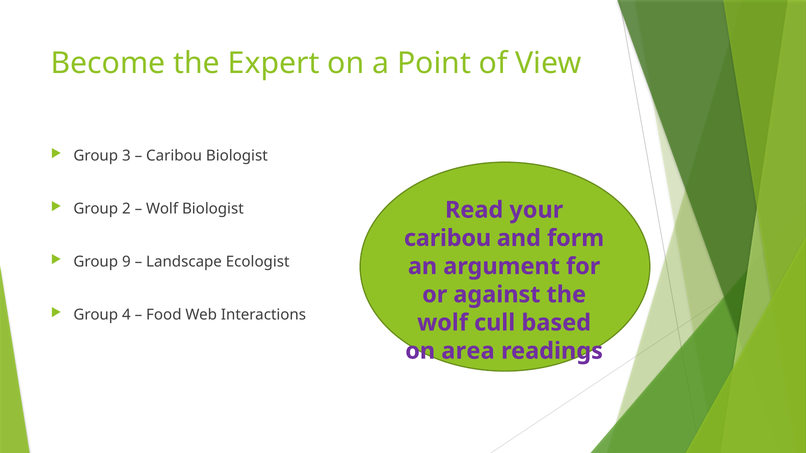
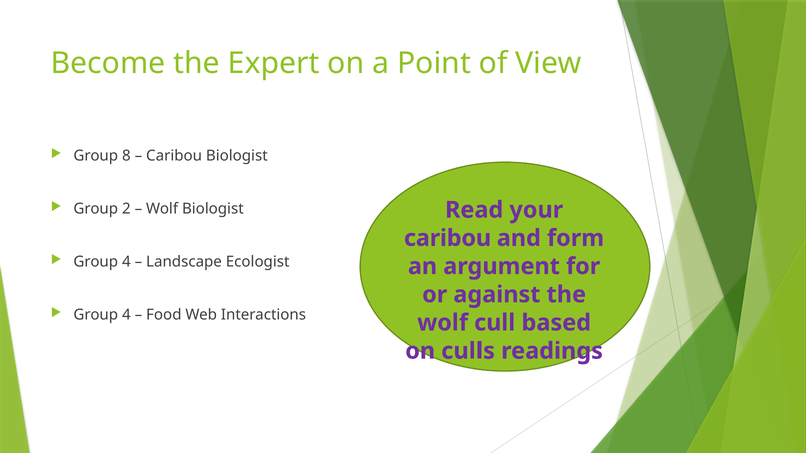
3: 3 -> 8 (126, 156)
9: 9 -> 4 (126, 262)
area: area -> culls (468, 351)
